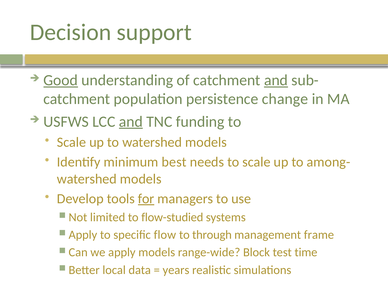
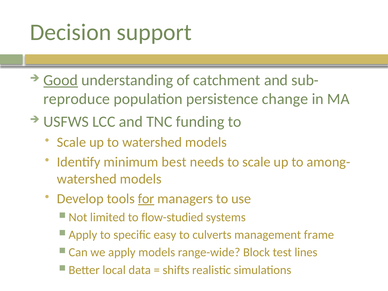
and underline: present -> none (276, 80)
catchment: catchment -> reproduce (77, 99)
and underline: present -> none (131, 122)
flow: flow -> easy (165, 235)
through: through -> culverts (212, 235)
time: time -> lines (306, 252)
years: years -> shifts (176, 270)
